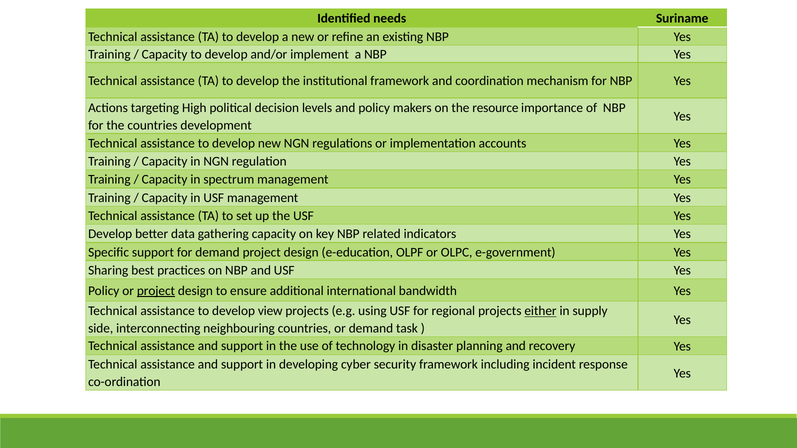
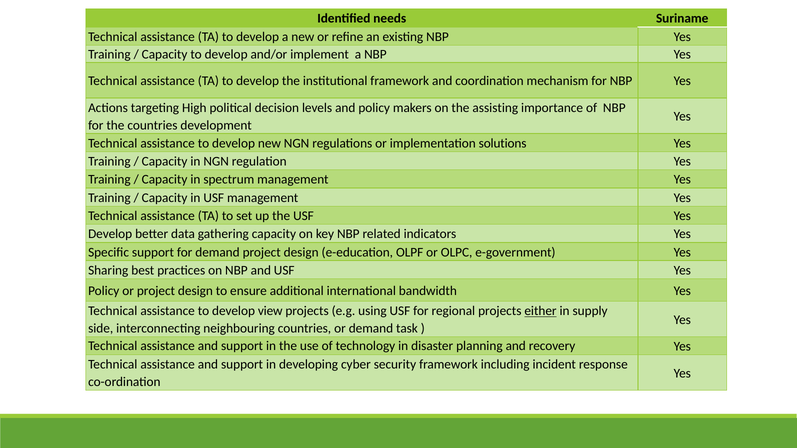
resource: resource -> assisting (495, 108)
accounts: accounts -> solutions (503, 143)
project underline: present -> none (156, 291)
